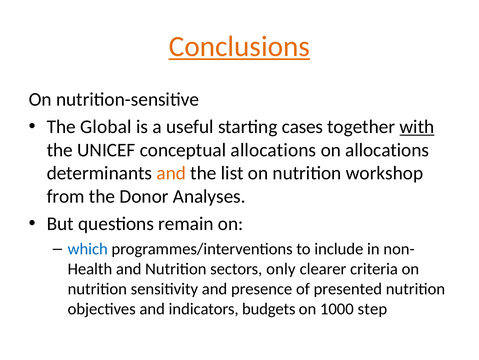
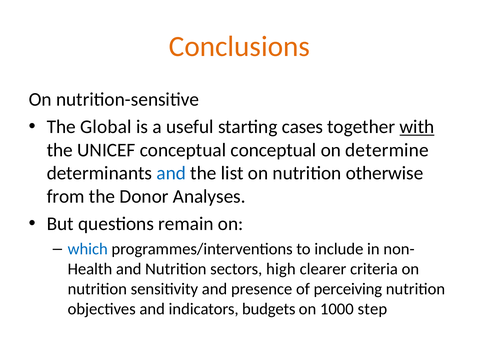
Conclusions underline: present -> none (239, 46)
conceptual allocations: allocations -> conceptual (274, 150)
on allocations: allocations -> determine (387, 150)
and colour: orange -> blue (171, 173)
workshop: workshop -> otherwise (385, 173)
only: only -> high (281, 269)
presented: presented -> perceiving (348, 288)
